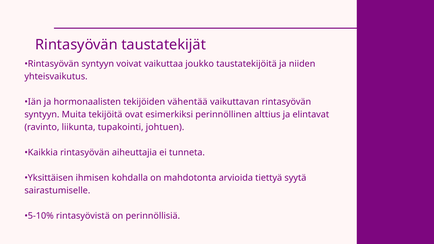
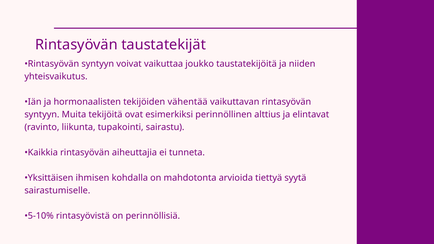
johtuen: johtuen -> sairastu (165, 127)
